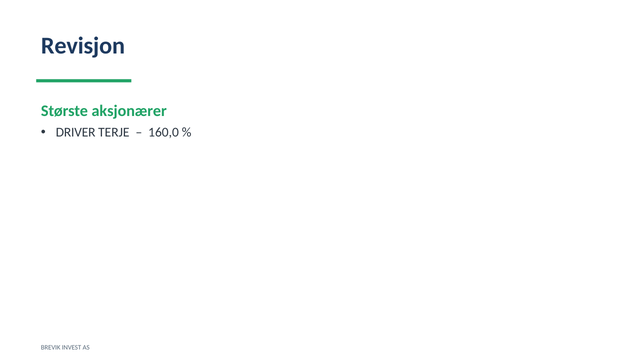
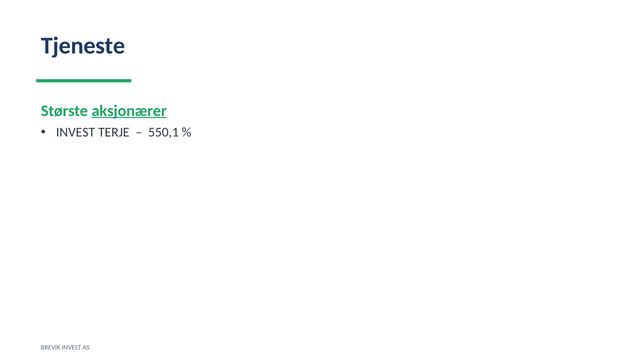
Revisjon: Revisjon -> Tjeneste (83, 46)
aksjonærer underline: none -> present (129, 111)
DRIVER: DRIVER -> INVEST (76, 132)
160,0: 160,0 -> 550,1 (164, 132)
